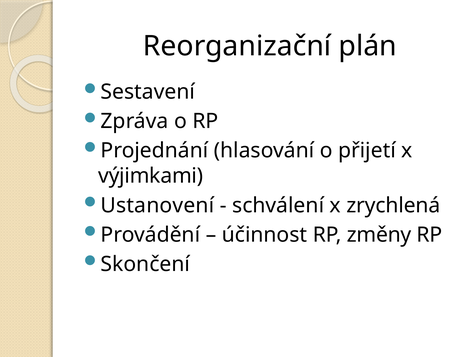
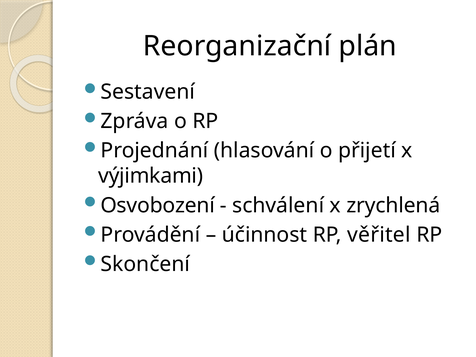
Ustanovení: Ustanovení -> Osvobození (158, 205)
změny: změny -> věřitel (379, 235)
